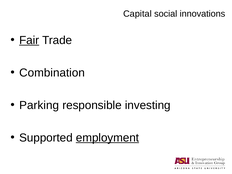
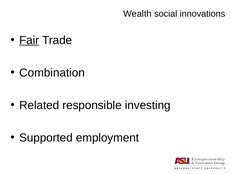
Capital: Capital -> Wealth (137, 14)
Parking: Parking -> Related (39, 105)
employment underline: present -> none (107, 138)
